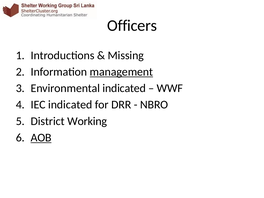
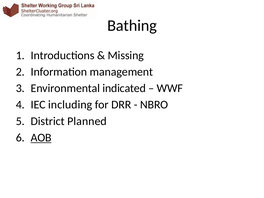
Officers: Officers -> Bathing (132, 26)
management underline: present -> none (121, 72)
IEC indicated: indicated -> including (70, 105)
Working: Working -> Planned (87, 121)
